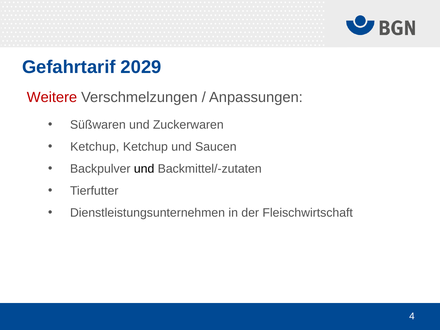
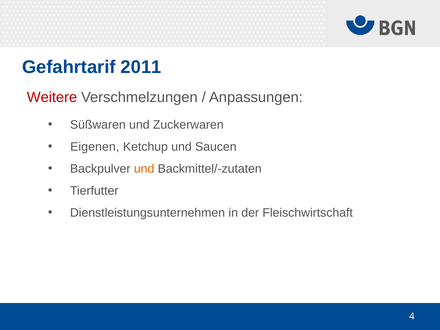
2029: 2029 -> 2011 (141, 67)
Ketchup: Ketchup -> Eigenen (95, 147)
und colour: black -> orange (144, 169)
